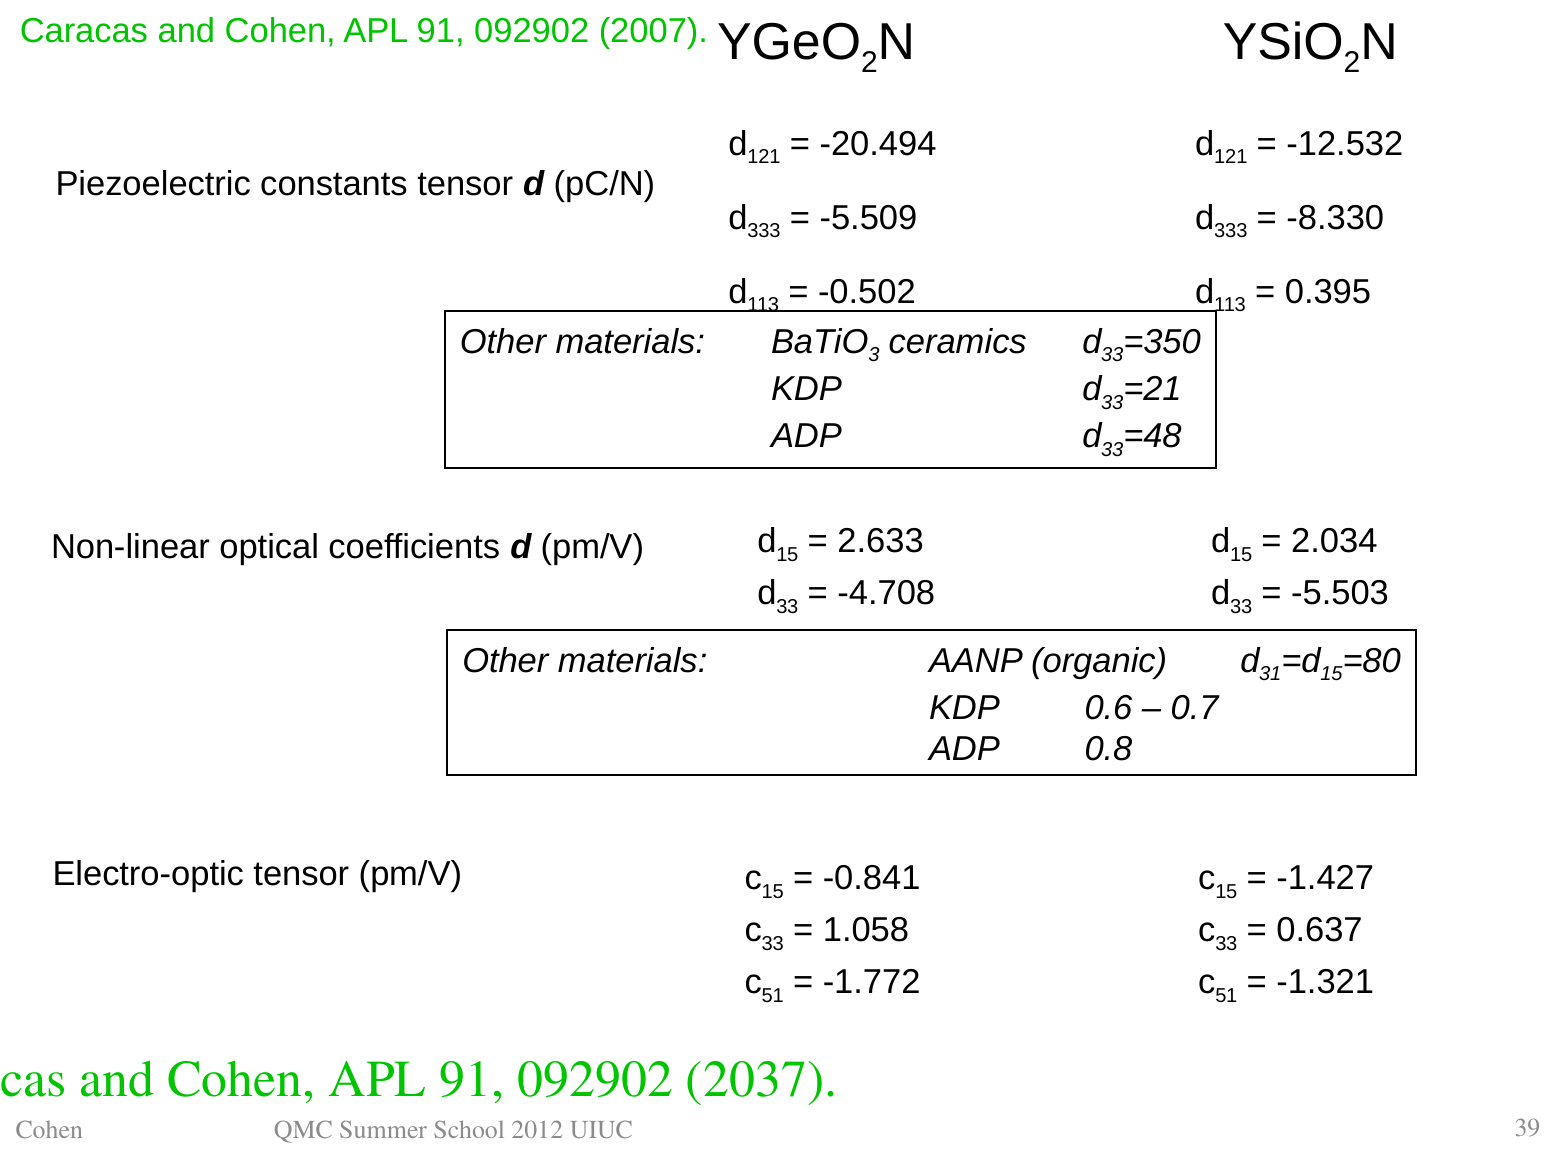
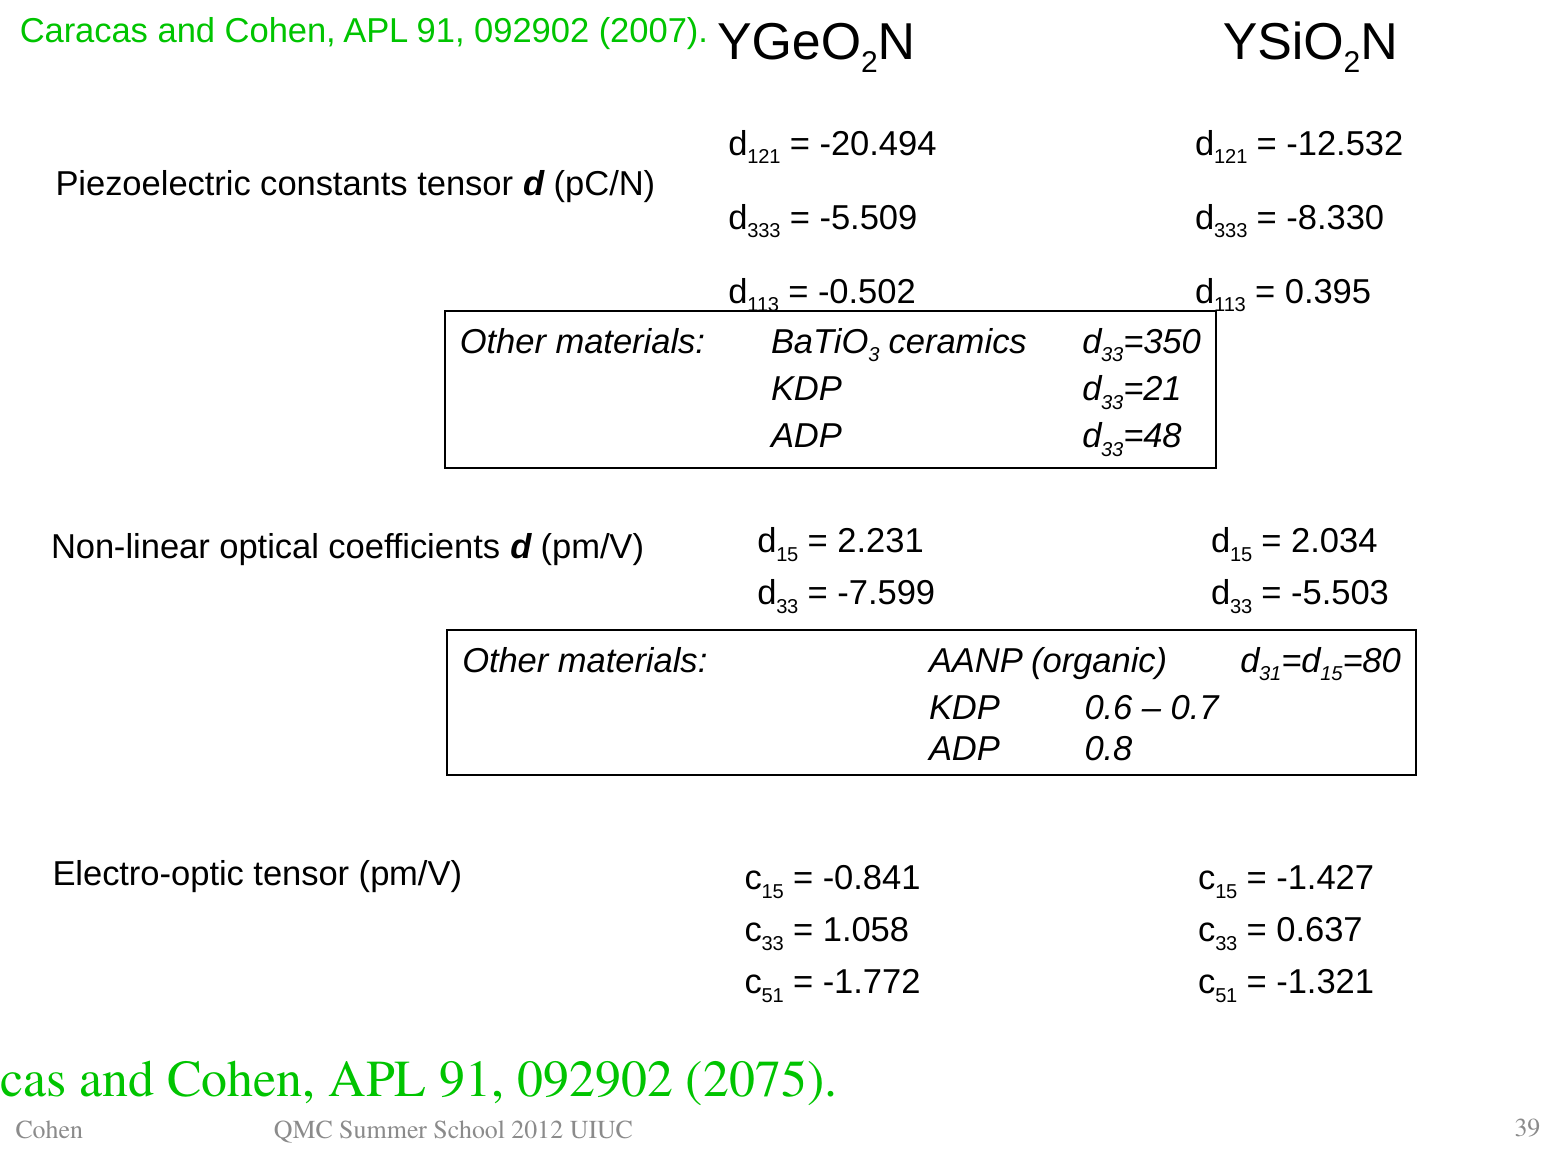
2.633: 2.633 -> 2.231 (881, 541)
-4.708: -4.708 -> -7.599 (886, 593)
2037: 2037 -> 2075 (762, 1080)
